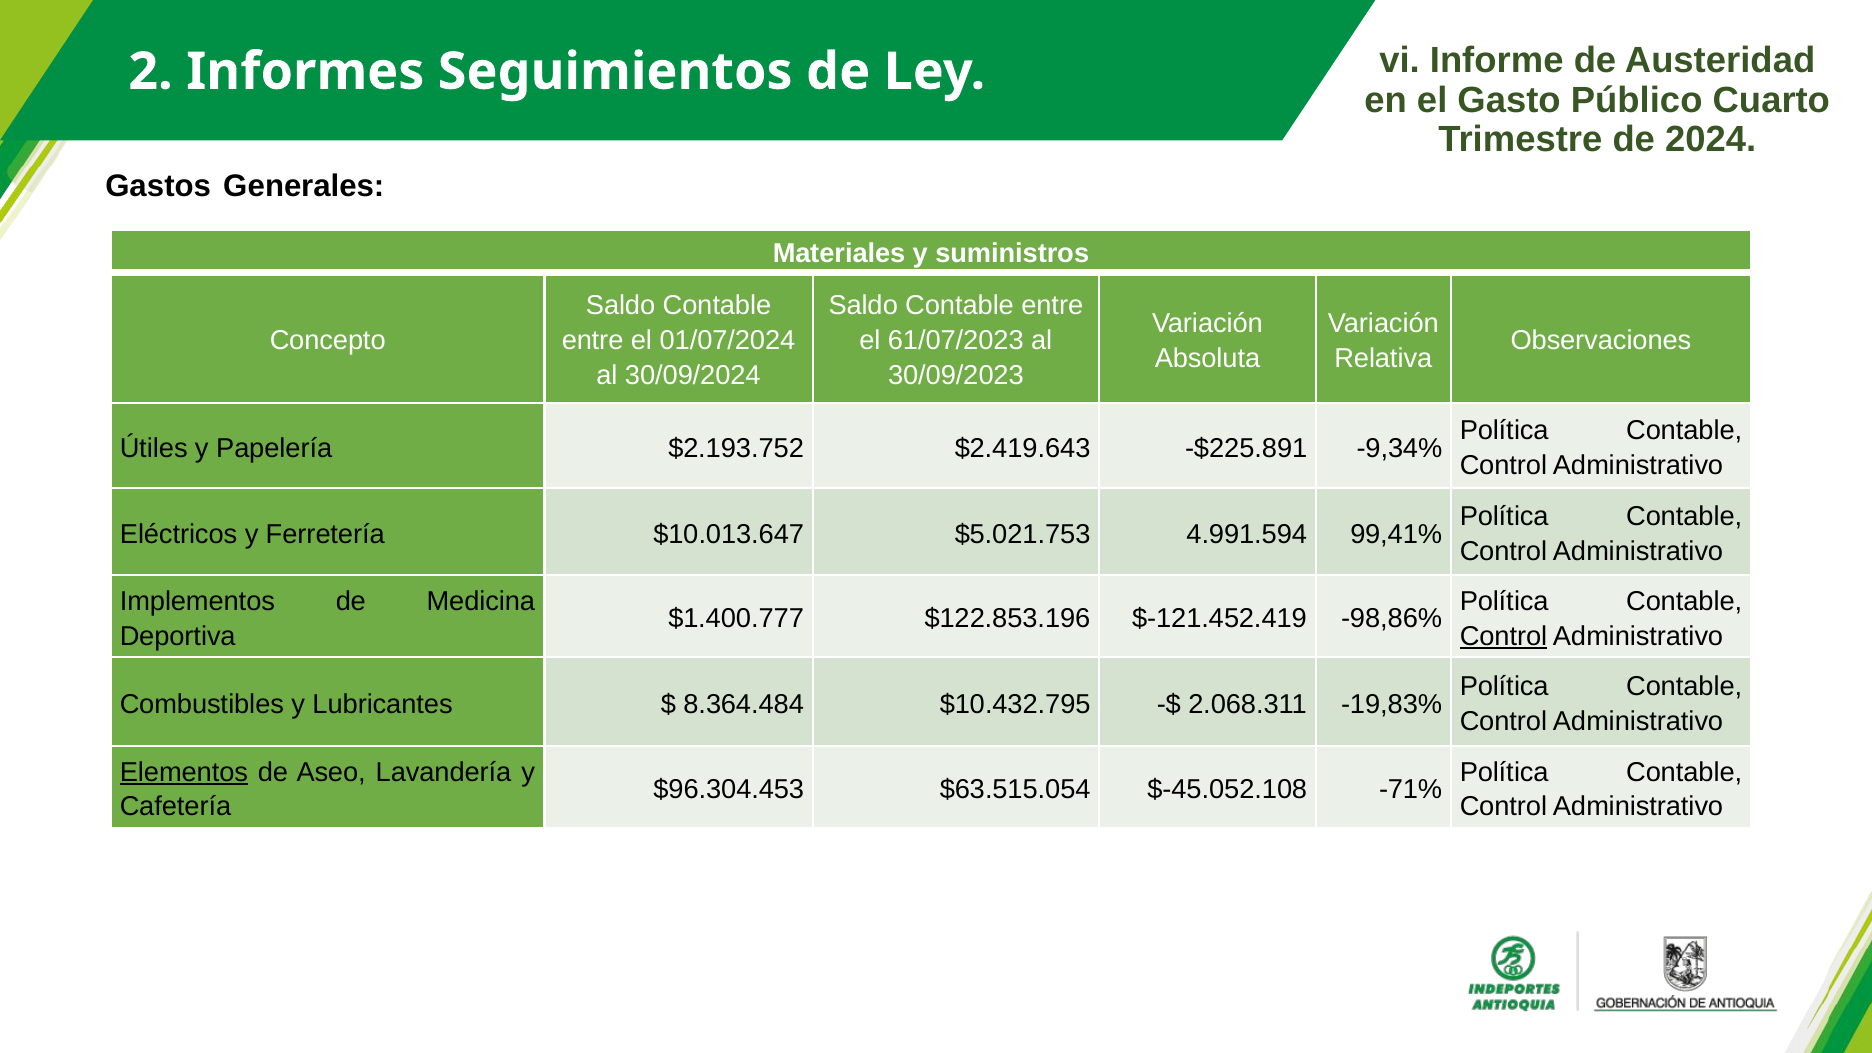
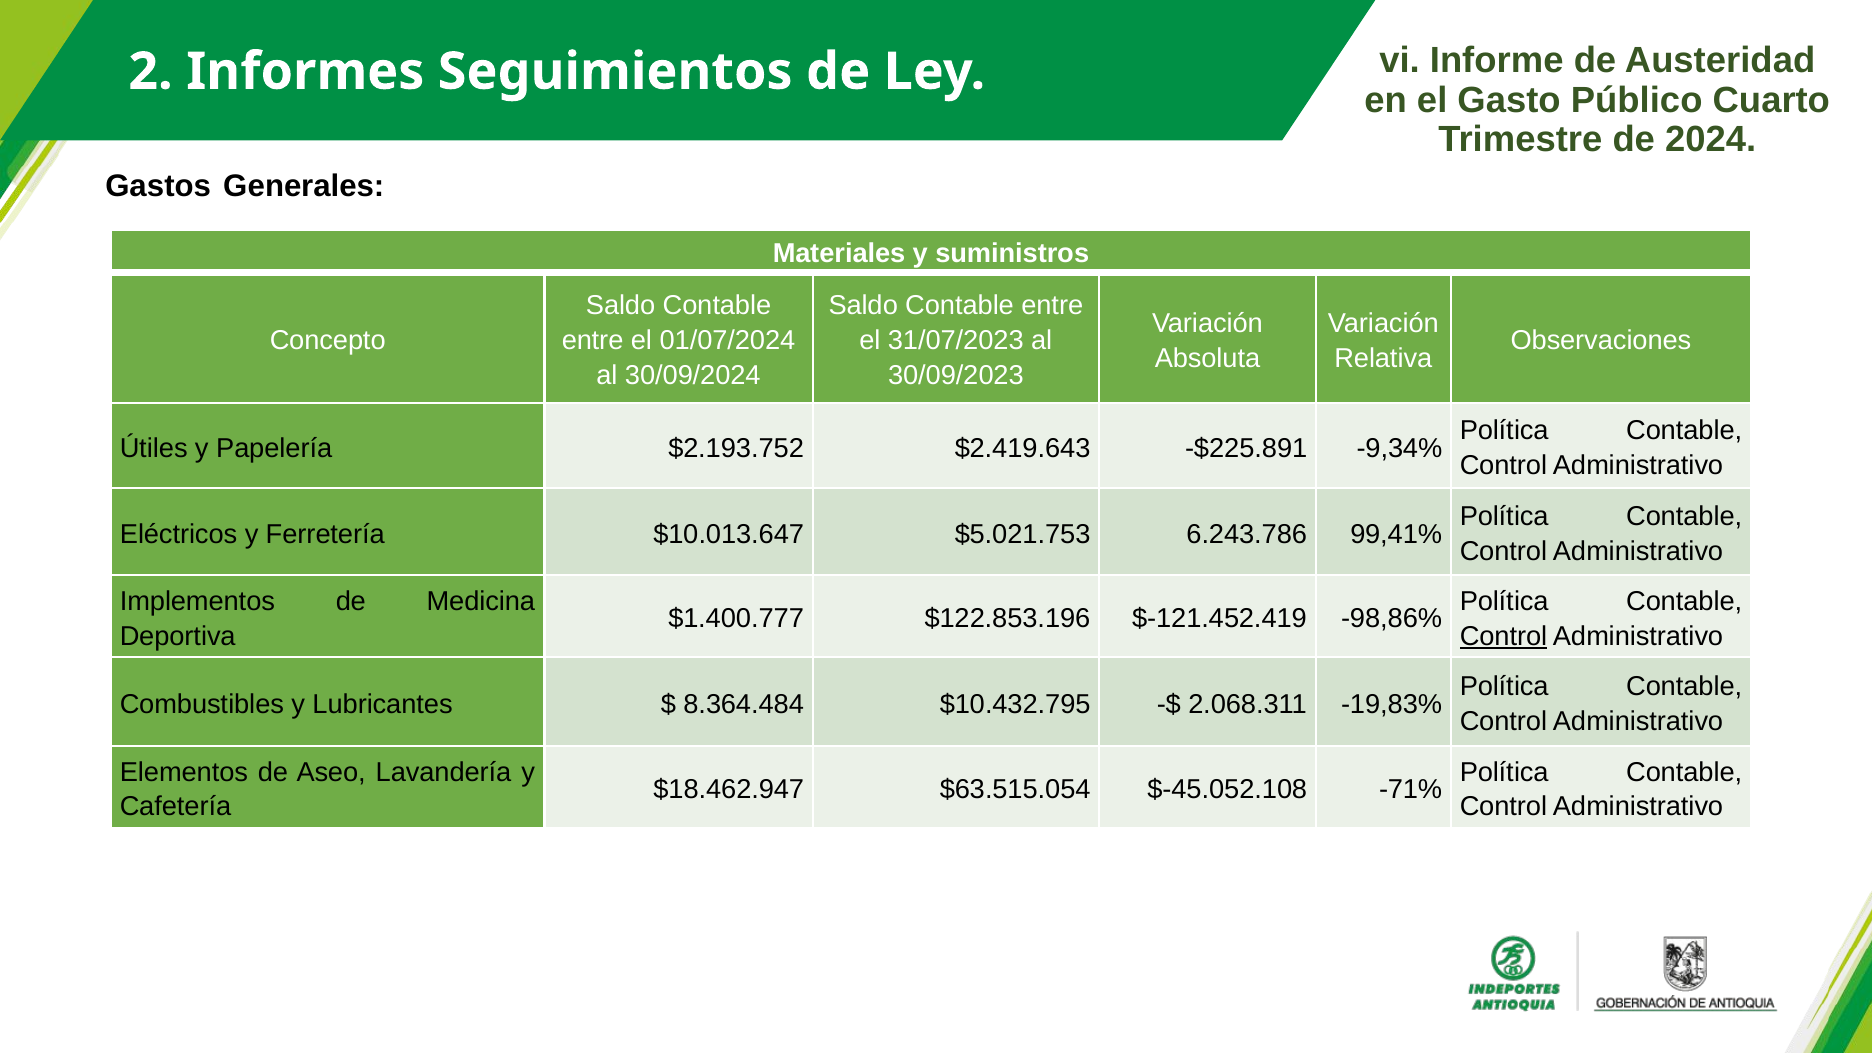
61/07/2023: 61/07/2023 -> 31/07/2023 (956, 341)
4.991.594: 4.991.594 -> 6.243.786 (1247, 534)
Elementos underline: present -> none (184, 772)
$96.304.453: $96.304.453 -> $18.462.947 (729, 790)
